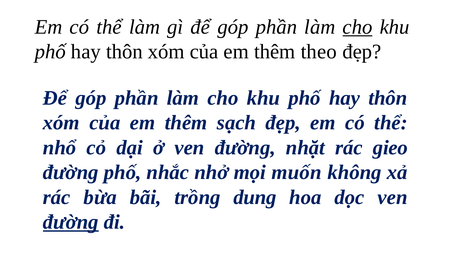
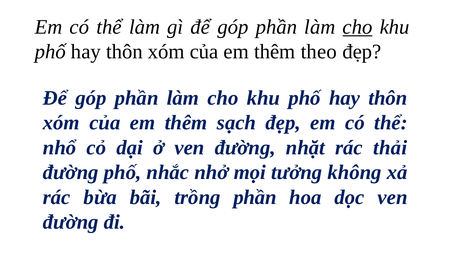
gieo: gieo -> thải (390, 147)
muốn: muốn -> tưởng (297, 172)
trồng dung: dung -> phần (255, 197)
đường underline: present -> none (71, 222)
